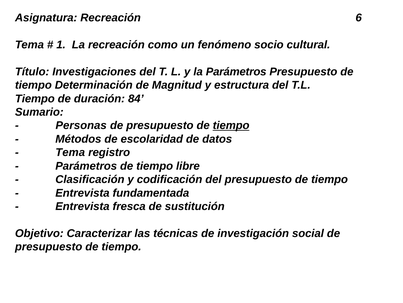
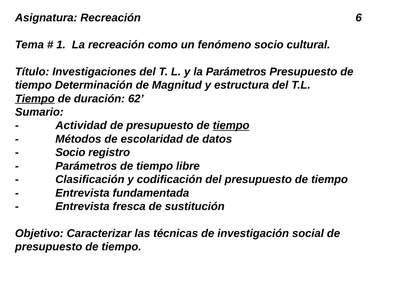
Tiempo underline: none -> present (35, 98)
84: 84 -> 62 (136, 98)
Personas: Personas -> Actividad (81, 125)
Tema: Tema -> Socio (70, 152)
